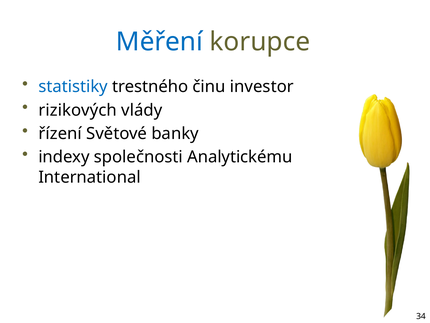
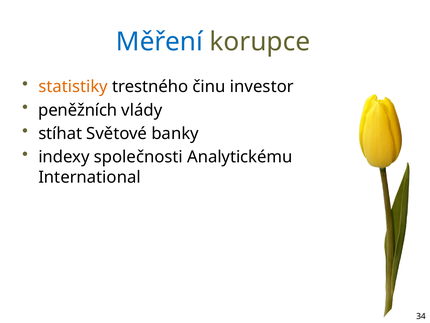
statistiky colour: blue -> orange (73, 87)
rizikových: rizikových -> peněžních (78, 110)
řízení: řízení -> stíhat (60, 133)
